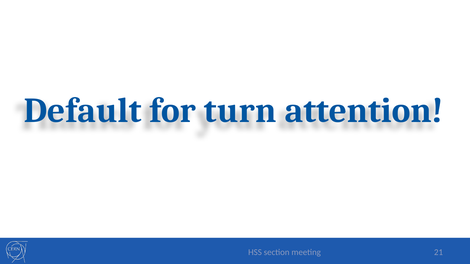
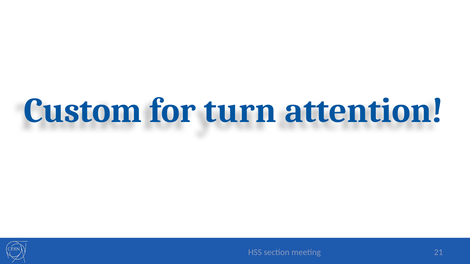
Default: Default -> Custom (83, 111)
